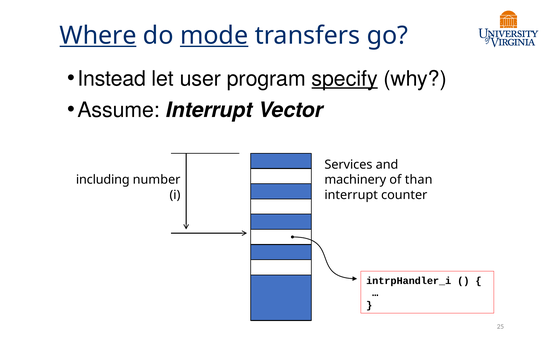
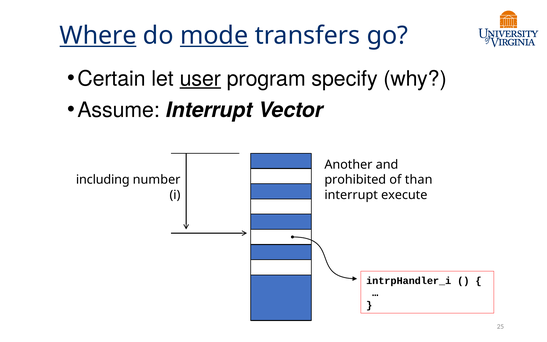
Instead: Instead -> Certain (112, 79)
user underline: none -> present (200, 79)
specify underline: present -> none (345, 79)
Services: Services -> Another (348, 164)
machinery: machinery -> prohibited (355, 180)
counter: counter -> execute (404, 195)
